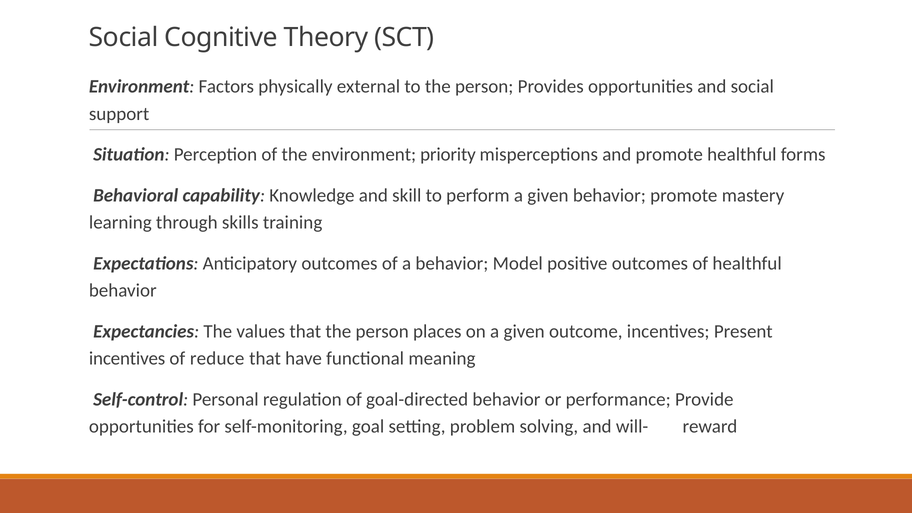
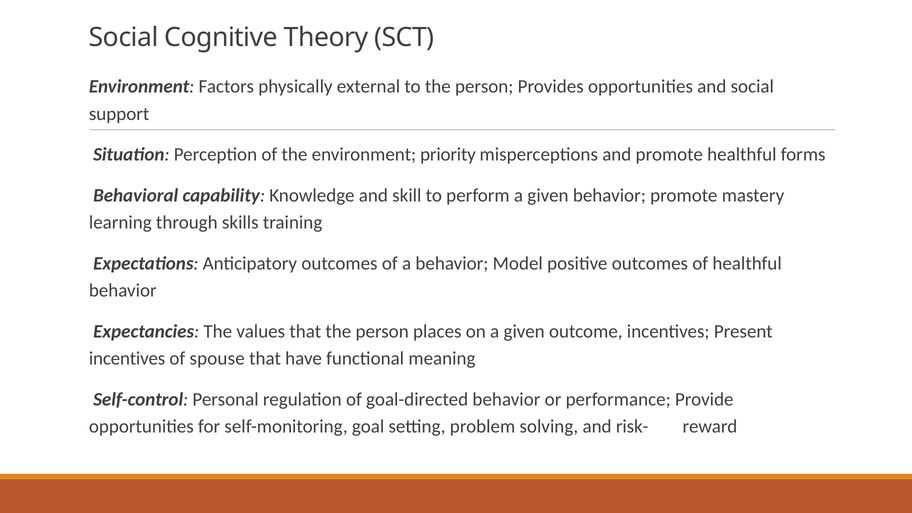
reduce: reduce -> spouse (217, 359)
will-: will- -> risk- (632, 427)
